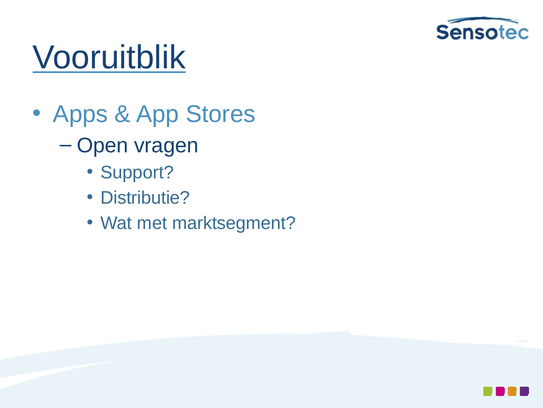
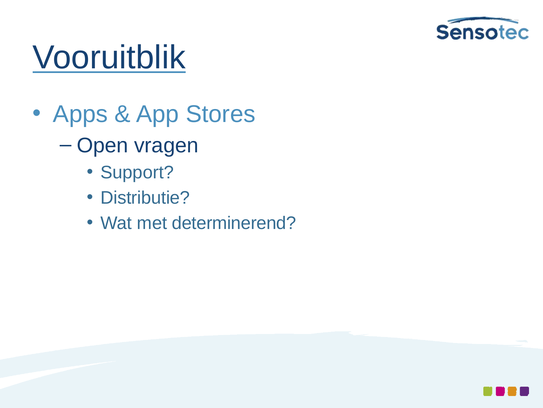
marktsegment: marktsegment -> determinerend (234, 223)
